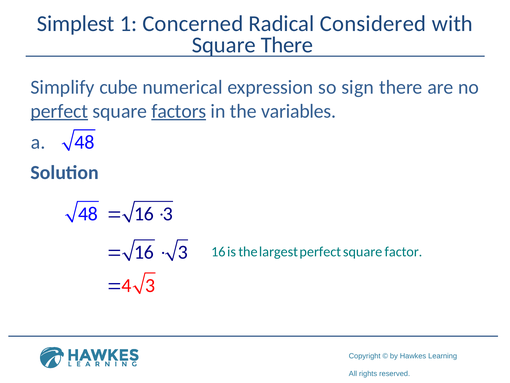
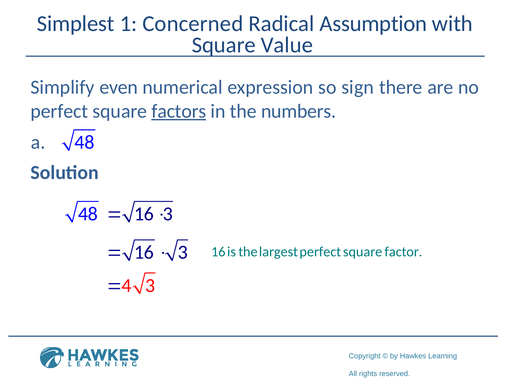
Considered: Considered -> Assumption (373, 24)
Square There: There -> Value (287, 45)
cube: cube -> even (119, 87)
perfect underline: present -> none (59, 111)
variables: variables -> numbers (299, 111)
